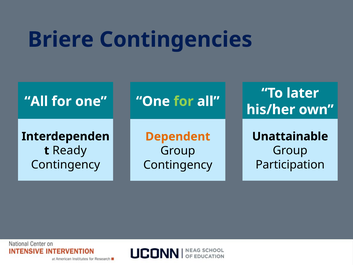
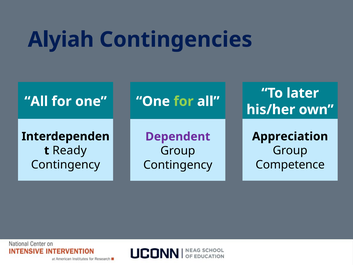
Briere: Briere -> Alyiah (61, 40)
Unattainable: Unattainable -> Appreciation (290, 136)
Dependent colour: orange -> purple (178, 136)
Participation: Participation -> Competence (290, 165)
